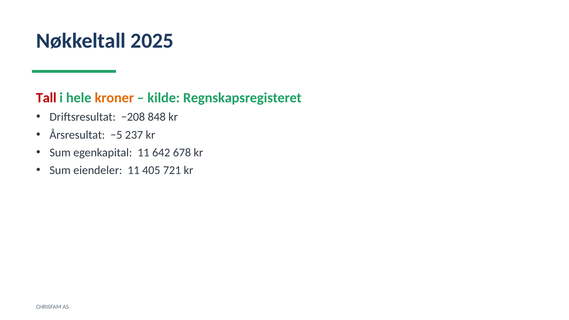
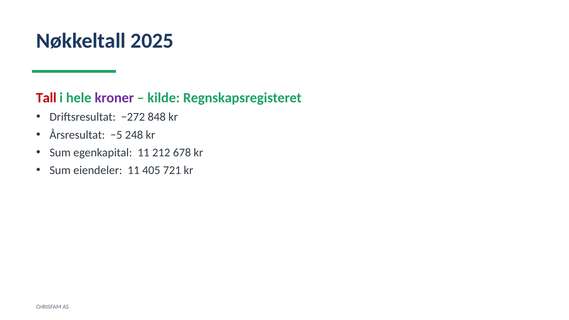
kroner colour: orange -> purple (114, 98)
−208: −208 -> −272 (133, 117)
237: 237 -> 248 (134, 135)
642: 642 -> 212 (161, 153)
